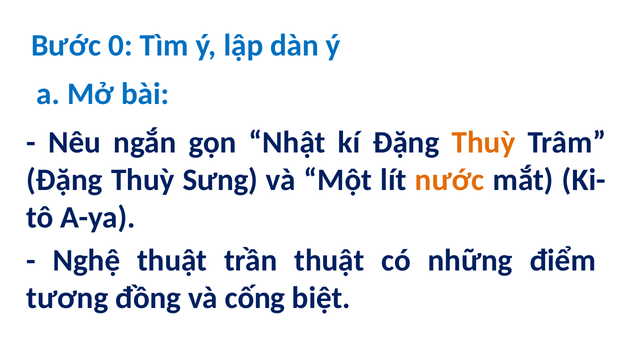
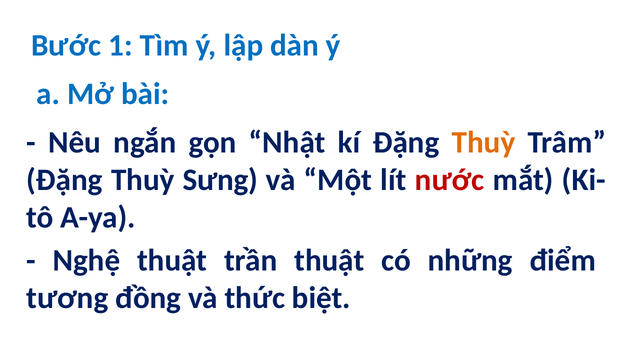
0: 0 -> 1 (120, 45)
nước colour: orange -> red (450, 180)
cống: cống -> thức (255, 298)
